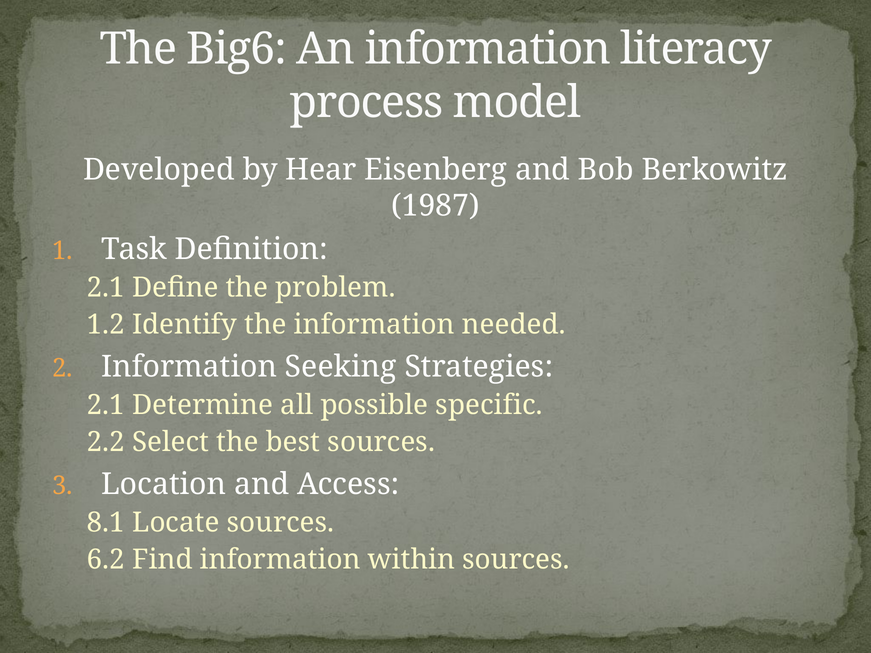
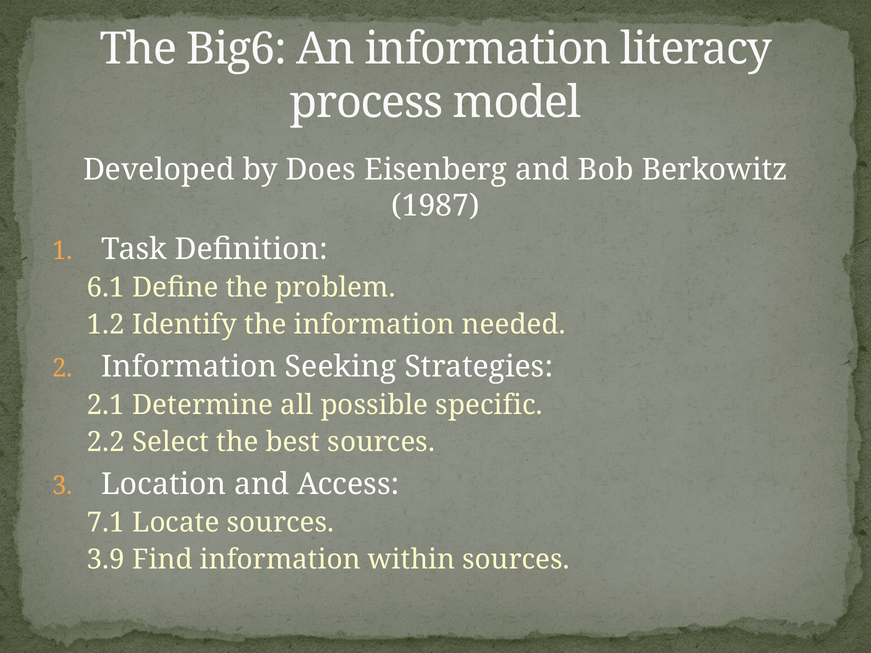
Hear: Hear -> Does (321, 170)
2.1: 2.1 -> 6.1 (106, 288)
8.1: 8.1 -> 7.1 (106, 523)
6.2: 6.2 -> 3.9 (106, 560)
